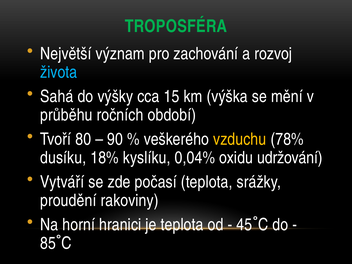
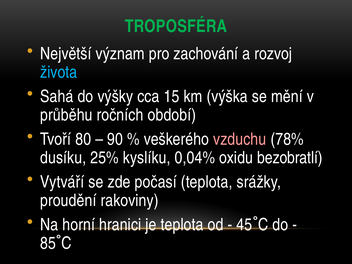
vzduchu colour: yellow -> pink (240, 139)
18%: 18% -> 25% (105, 158)
udržování: udržování -> bezobratlí (290, 158)
